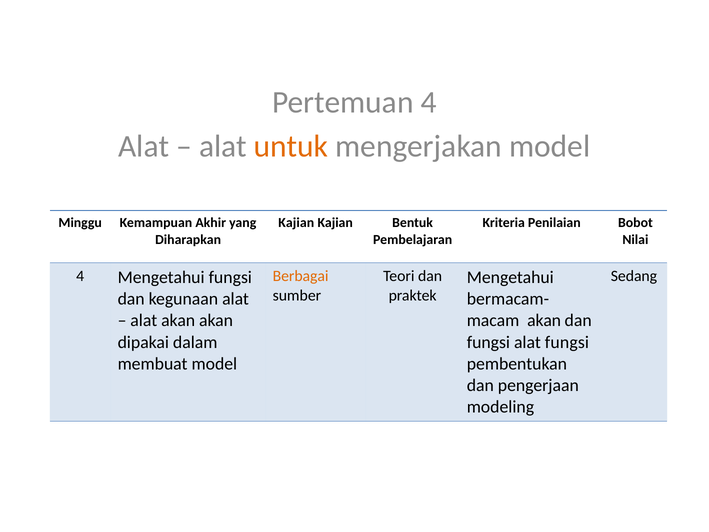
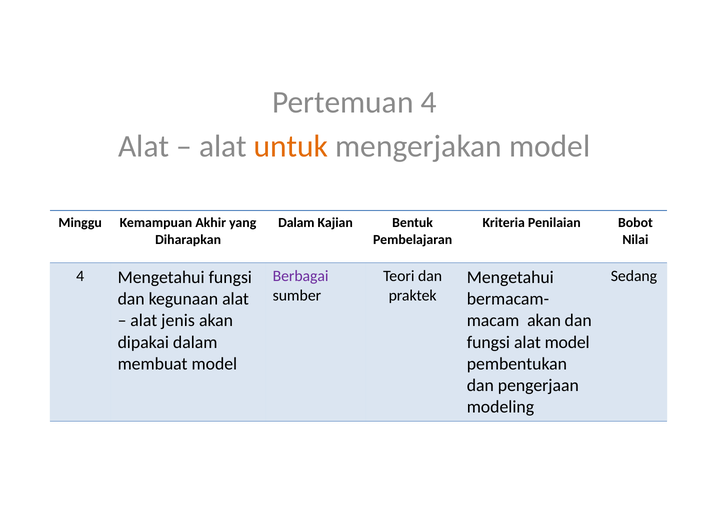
Kajian: Kajian -> Dalam (296, 223)
Berbagai colour: orange -> purple (301, 276)
alat akan: akan -> jenis (178, 320)
alat fungsi: fungsi -> model (567, 342)
